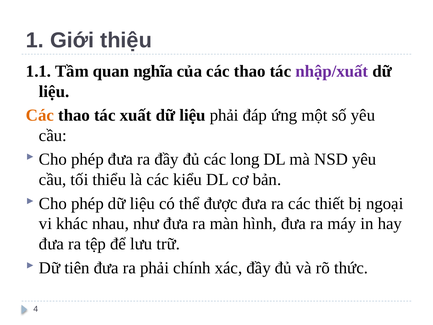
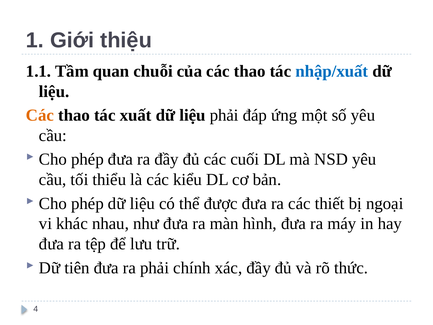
nghĩa: nghĩa -> chuỗi (153, 71)
nhập/xuất colour: purple -> blue (332, 71)
long: long -> cuối (245, 159)
